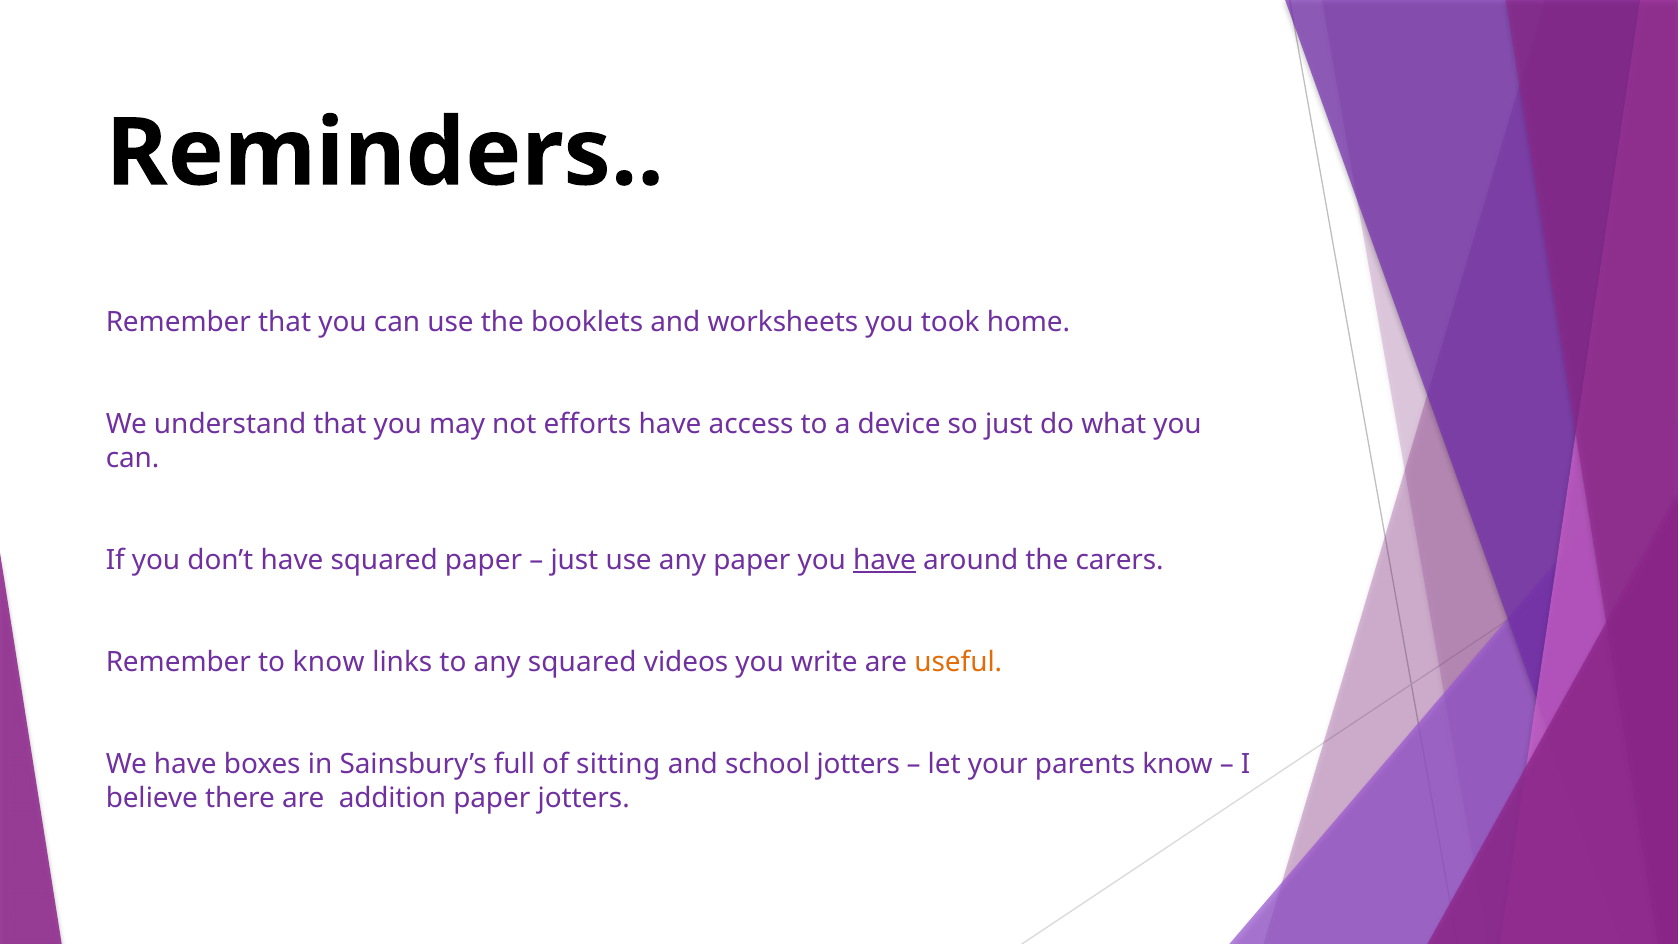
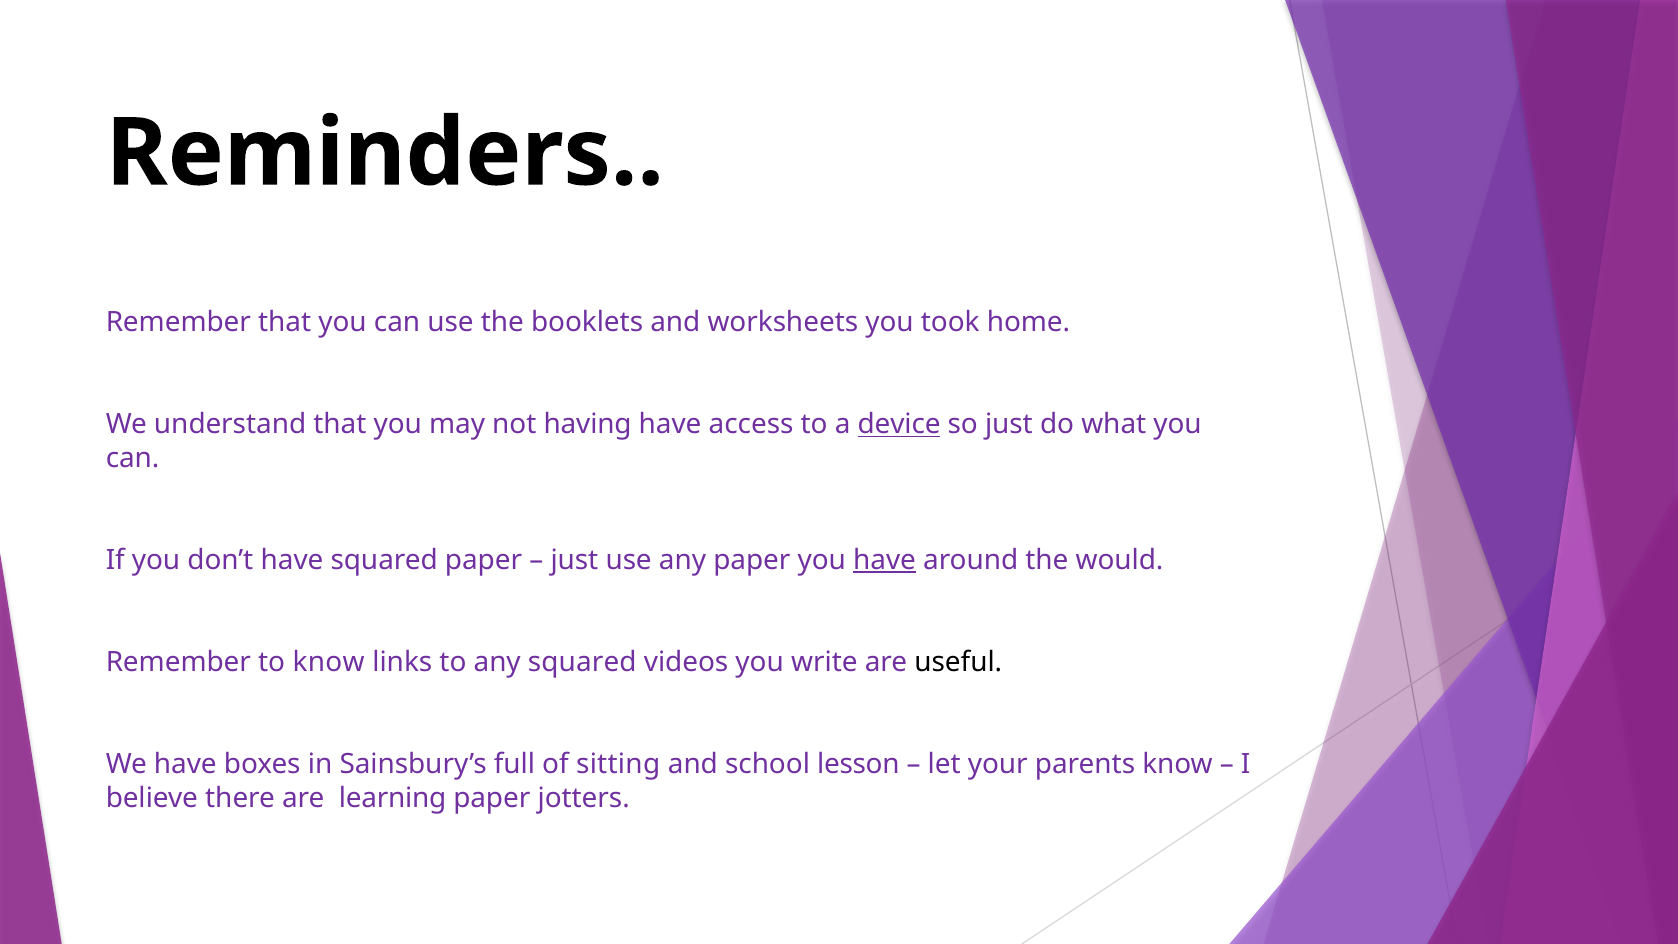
efforts: efforts -> having (588, 424)
device underline: none -> present (899, 424)
carers: carers -> would (1120, 560)
useful colour: orange -> black (958, 662)
school jotters: jotters -> lesson (858, 764)
addition: addition -> learning (393, 798)
